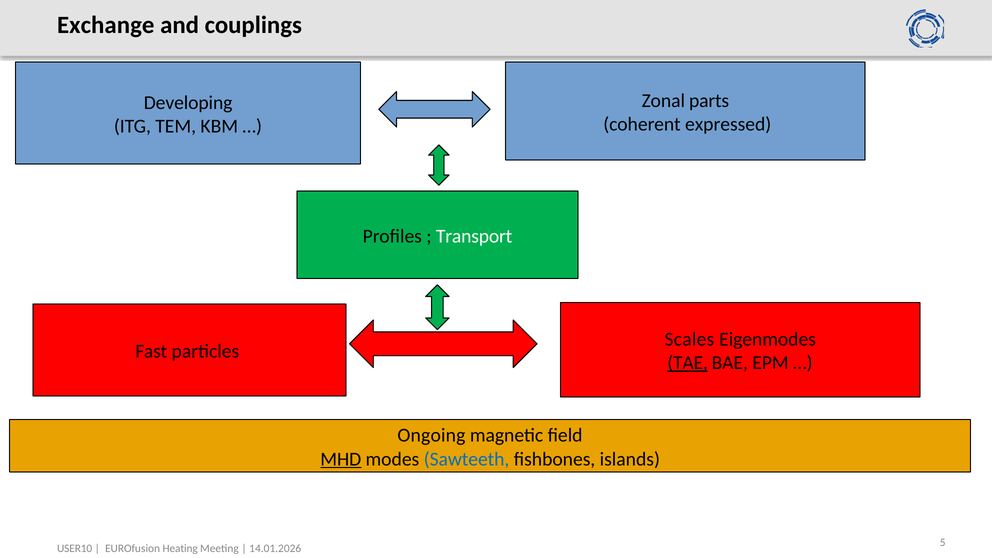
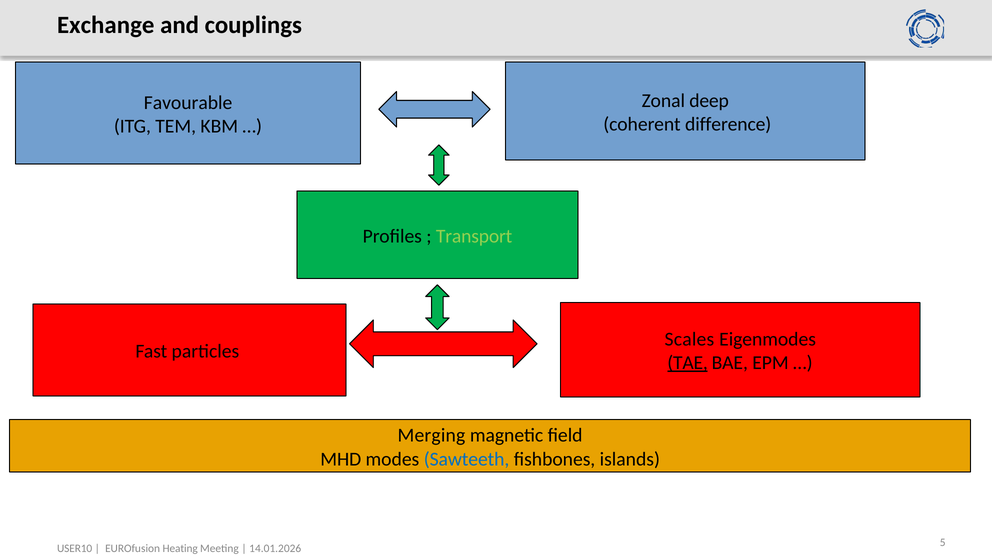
parts: parts -> deep (709, 101)
Developing: Developing -> Favourable (188, 103)
expressed: expressed -> difference (728, 124)
Transport colour: white -> light green (474, 236)
Ongoing: Ongoing -> Merging (431, 435)
MHD underline: present -> none (341, 459)
